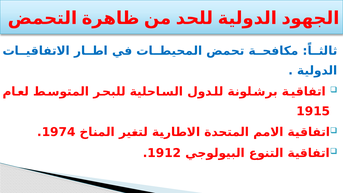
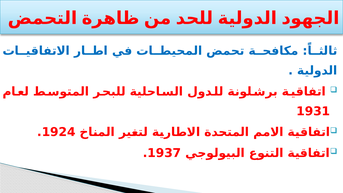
1915: 1915 -> 1931 (313, 111)
1974: 1974 -> 1924 (59, 132)
1912: 1912 -> 1937 (164, 153)
